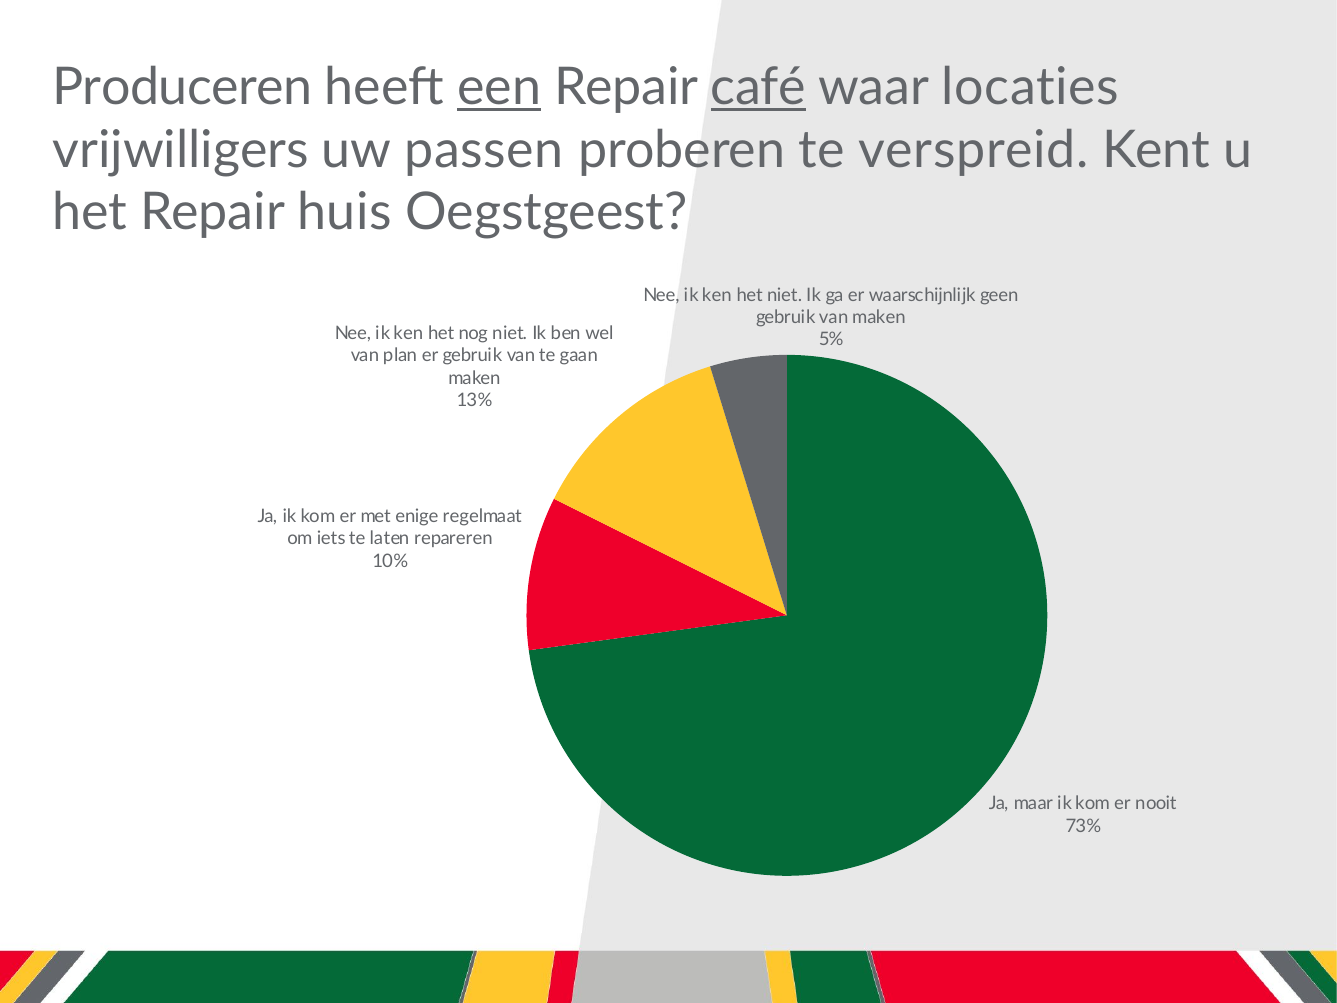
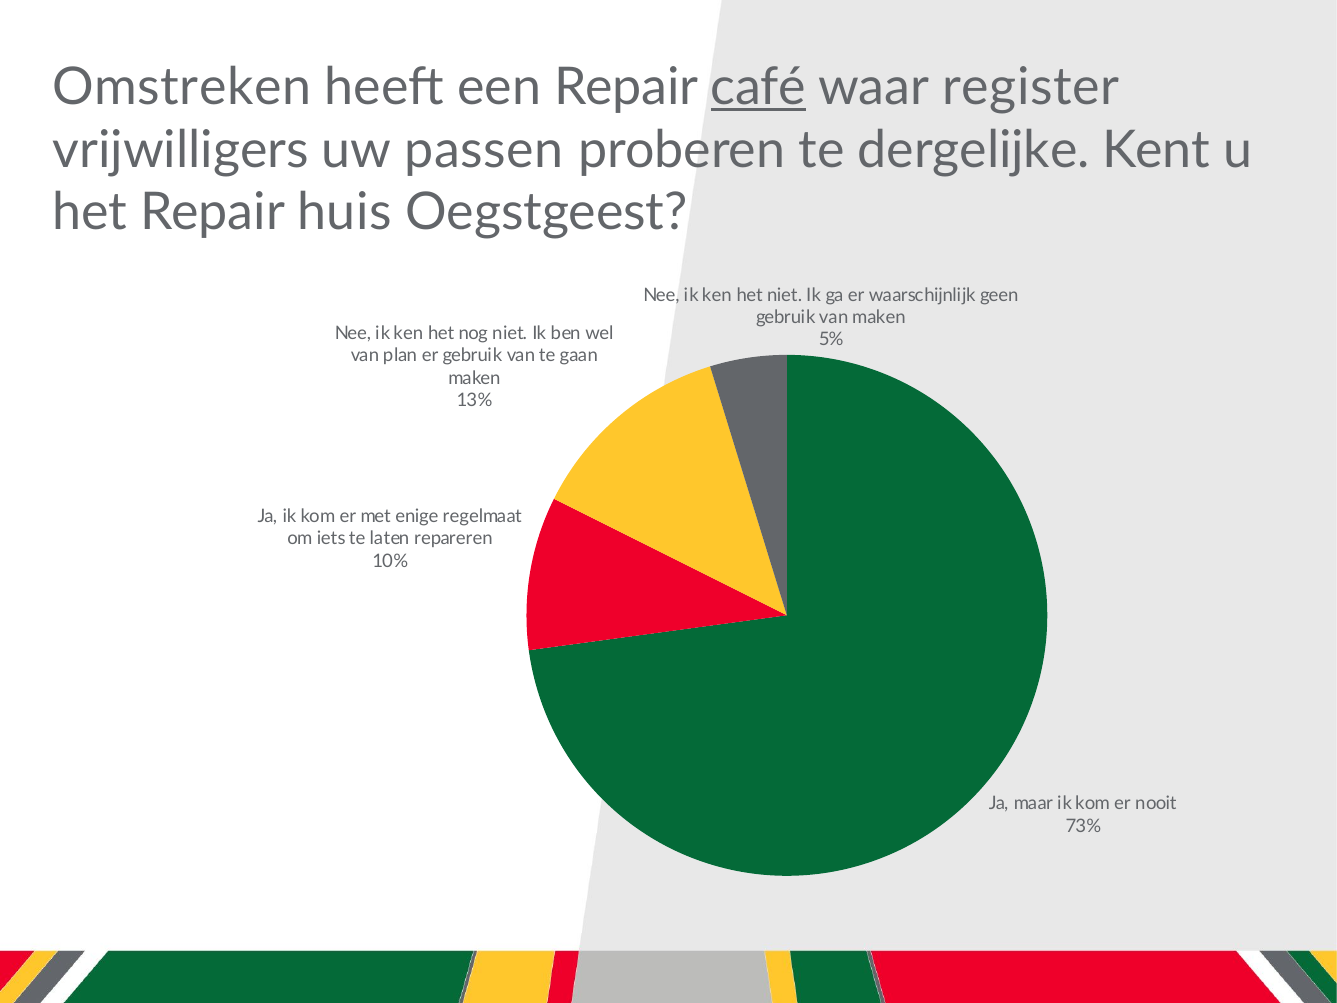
Produceren: Produceren -> Omstreken (182, 87)
een underline: present -> none (499, 87)
locaties: locaties -> register (1031, 87)
verspreid: verspreid -> dergelijke (974, 150)
